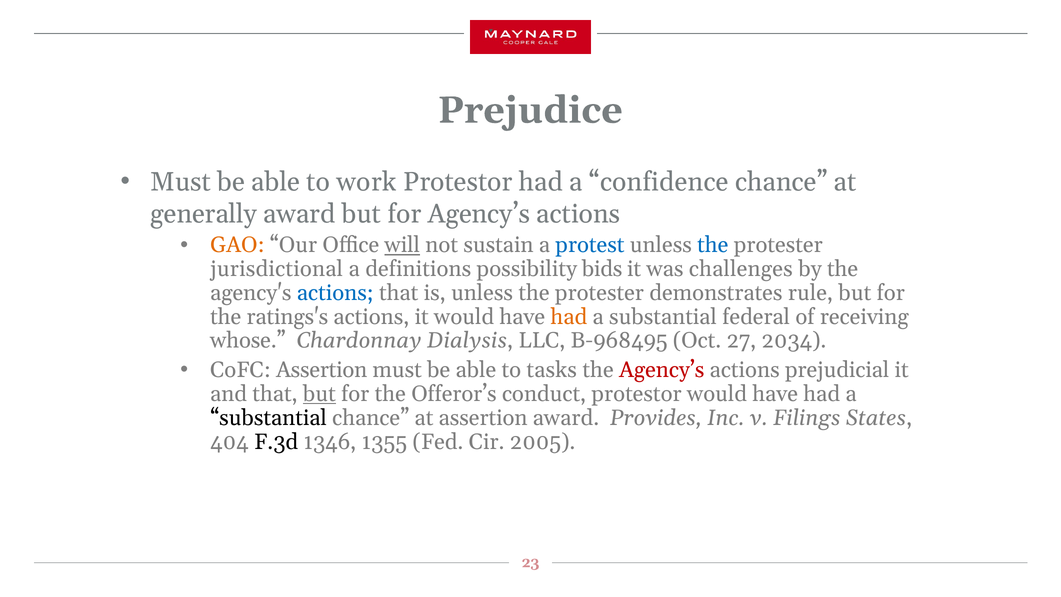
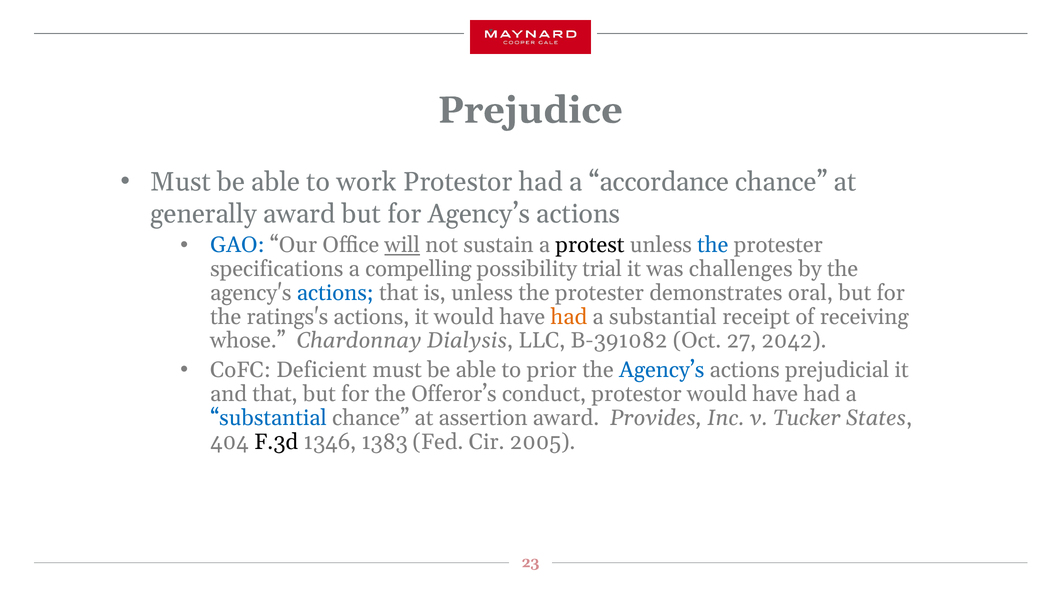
confidence: confidence -> accordance (659, 182)
GAO colour: orange -> blue (237, 245)
protest colour: blue -> black (590, 245)
jurisdictional: jurisdictional -> specifications (277, 269)
definitions: definitions -> compelling (418, 269)
bids: bids -> trial (602, 269)
rule: rule -> oral (810, 293)
federal: federal -> receipt (756, 317)
B-968495: B-968495 -> B-391082 (619, 341)
2034: 2034 -> 2042 (794, 341)
CoFC Assertion: Assertion -> Deficient (321, 370)
tasks: tasks -> prior (552, 370)
Agency’s colour: red -> blue (662, 370)
but underline: present -> none (319, 394)
substantial colour: black -> blue (269, 418)
Filings: Filings -> Tucker (807, 418)
1355: 1355 -> 1383 (385, 442)
